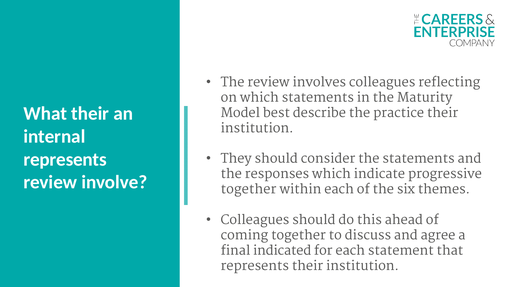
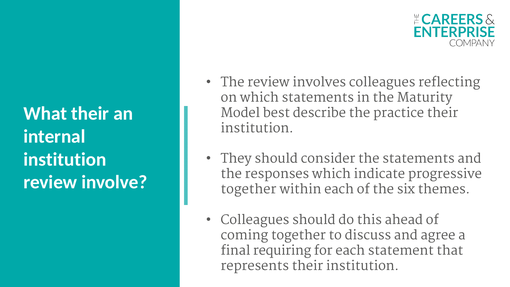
represents: represents -> institution (65, 159)
indicated: indicated -> requiring (282, 250)
